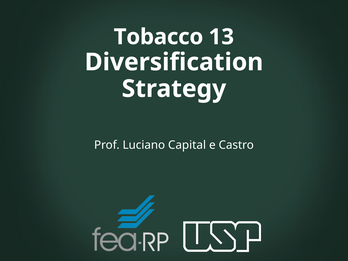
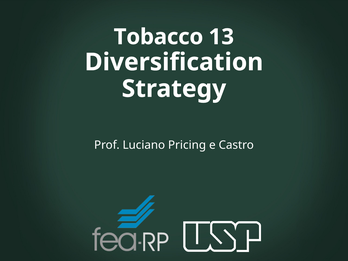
Capital: Capital -> Pricing (187, 145)
